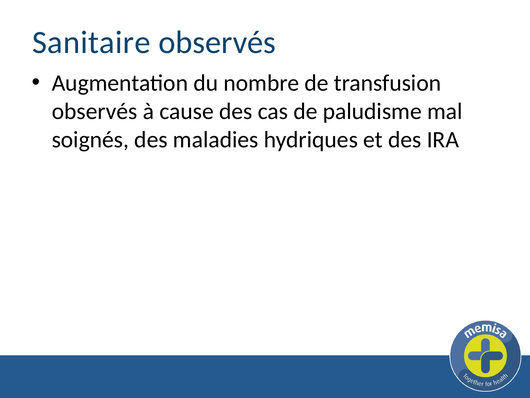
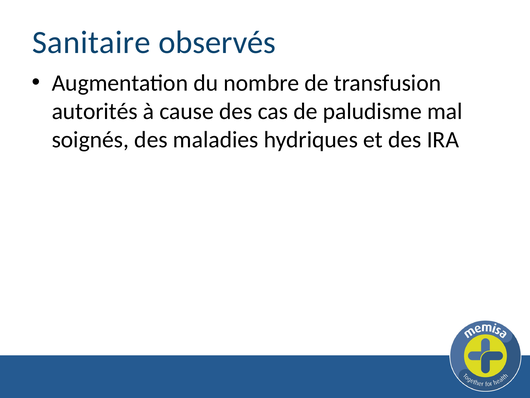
observés: observés -> autorités (95, 111)
